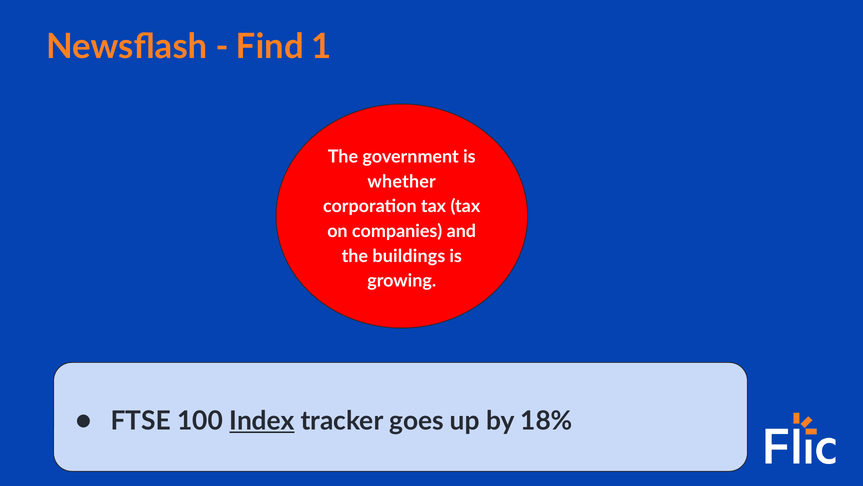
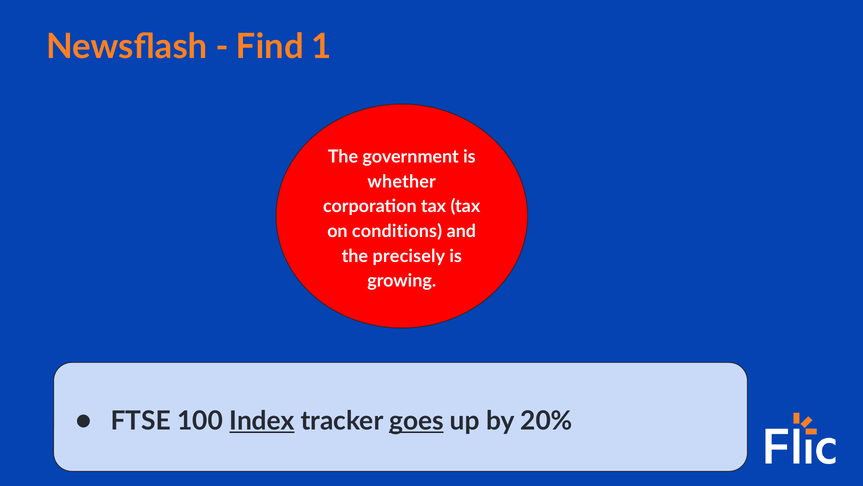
companies: companies -> conditions (397, 231)
buildings: buildings -> precisely (409, 256)
goes underline: none -> present (416, 421)
18%: 18% -> 20% (546, 421)
